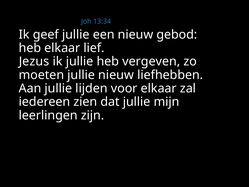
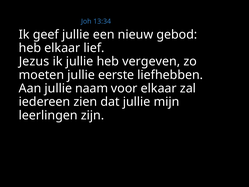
jullie nieuw: nieuw -> eerste (116, 75)
lijden: lijden -> naam (92, 88)
